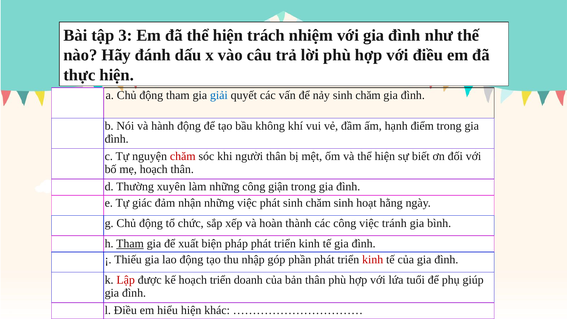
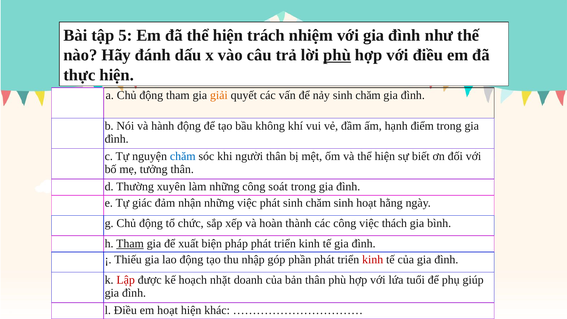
3: 3 -> 5 (125, 35)
phù underline: none -> present (337, 55)
giải colour: blue -> orange (219, 95)
chăm colour: red -> blue (183, 156)
mẹ hoạch: hoạch -> tưởng (154, 169)
giận: giận -> soát (278, 187)
tránh: tránh -> thách (394, 223)
hoạch triển: triển -> nhặt (220, 280)
em hiểu: hiểu -> hoạt (168, 310)
